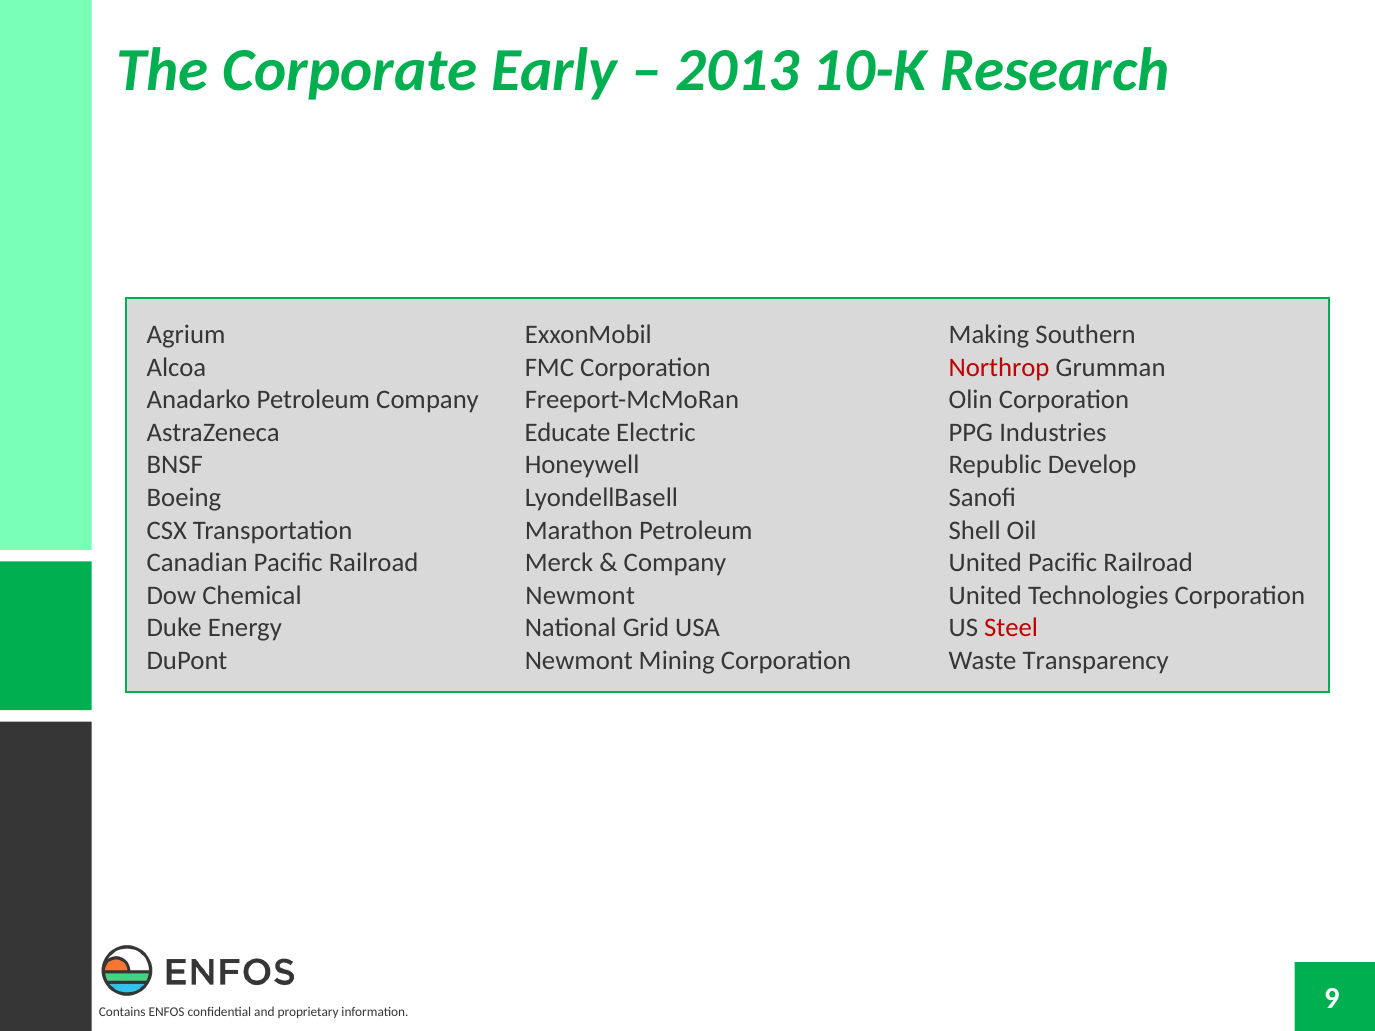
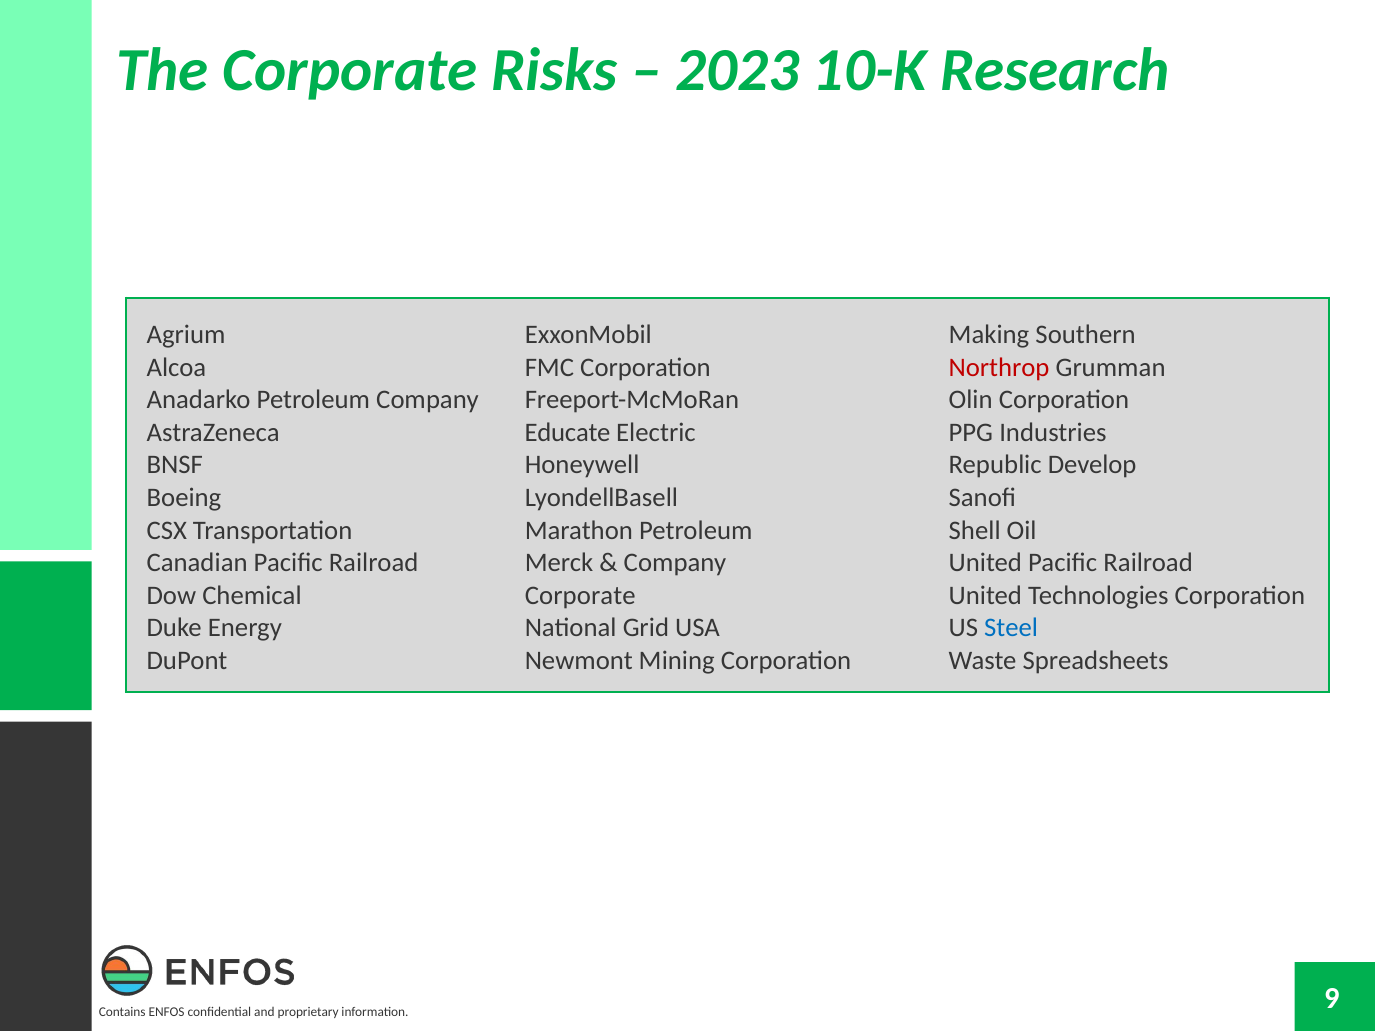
Early: Early -> Risks (554, 71)
2013: 2013 -> 2023 (737, 71)
Newmont: Newmont -> Corporate (580, 595)
Steel colour: red -> blue (1011, 628)
Transparency: Transparency -> Spreadsheets (1096, 660)
